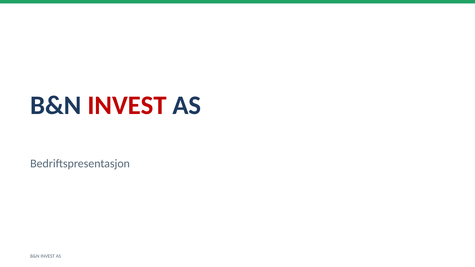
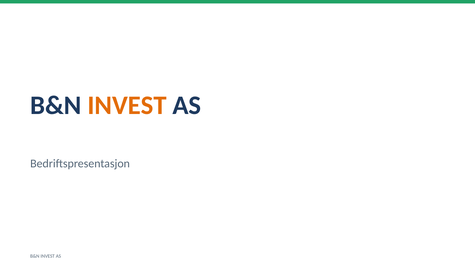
INVEST colour: red -> orange (127, 105)
